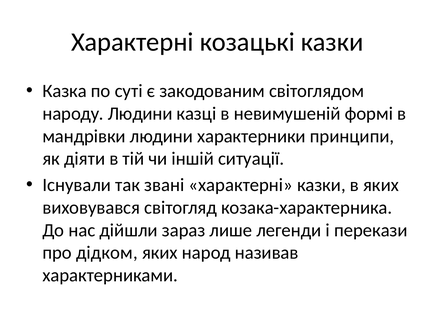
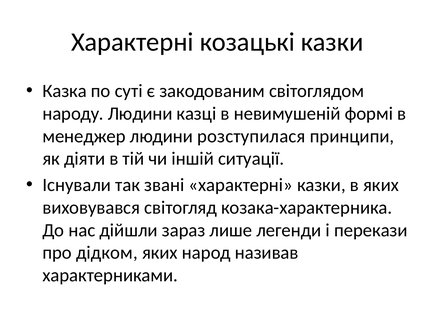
мандрівки: мандрівки -> менеджер (84, 136)
характерники: характерники -> розступилася (251, 136)
